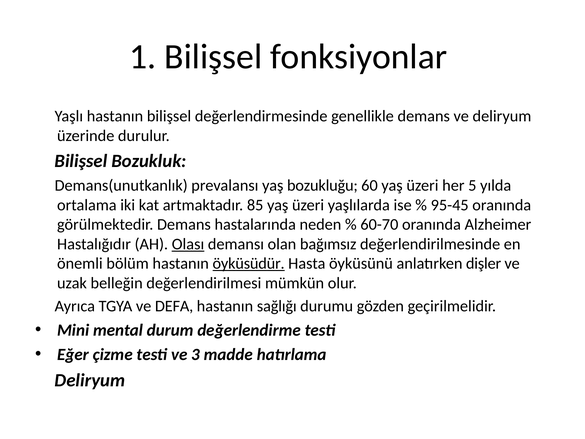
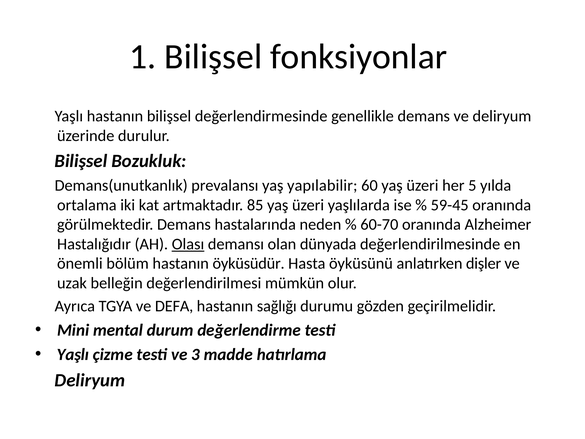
bozukluğu: bozukluğu -> yapılabilir (322, 185)
95-45: 95-45 -> 59-45 (450, 205)
bağımsız: bağımsız -> dünyada (328, 244)
öyküsüdür underline: present -> none (249, 263)
Eğer: Eğer -> Yaşlı (73, 354)
